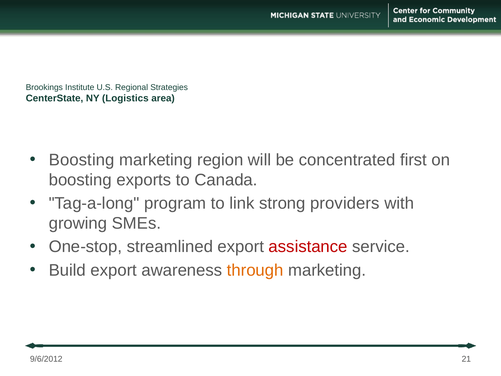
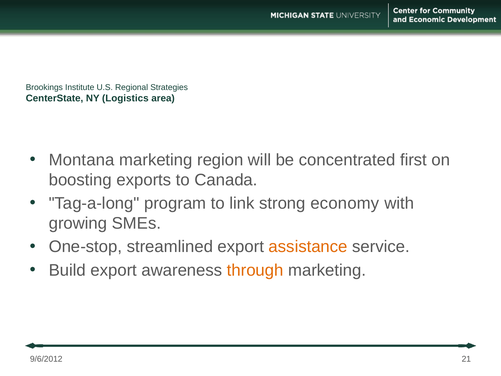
Boosting: Boosting -> Montana (82, 160)
providers: providers -> economy (345, 203)
assistance colour: red -> orange (308, 247)
